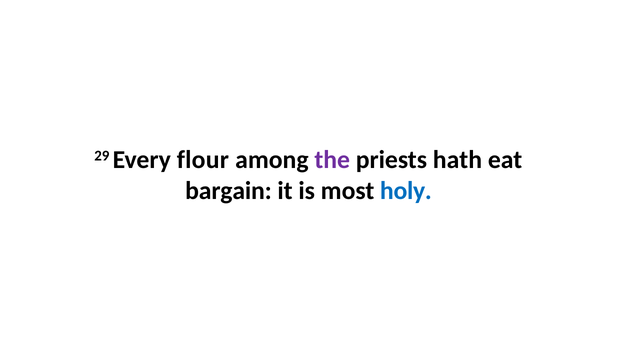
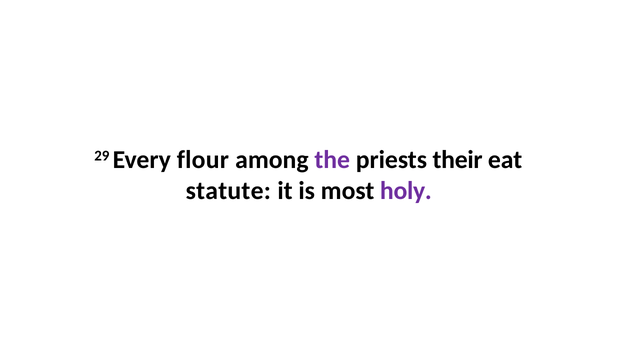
hath: hath -> their (458, 160)
bargain: bargain -> statute (228, 191)
holy colour: blue -> purple (406, 191)
